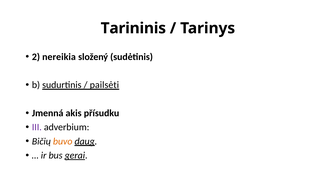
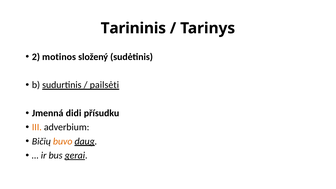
nereikia: nereikia -> motinos (59, 57)
akis: akis -> didi (74, 113)
III colour: purple -> orange (37, 127)
